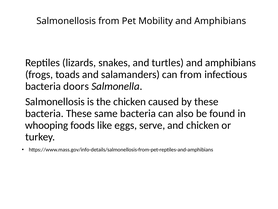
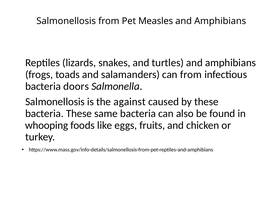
Mobility: Mobility -> Measles (156, 21)
the chicken: chicken -> against (130, 102)
serve: serve -> fruits (152, 125)
